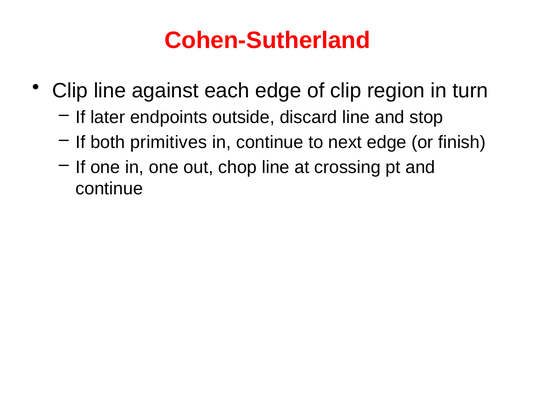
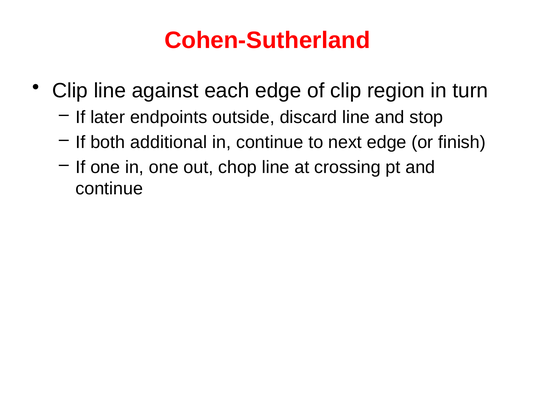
primitives: primitives -> additional (169, 142)
